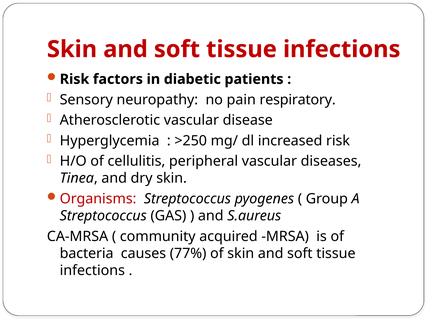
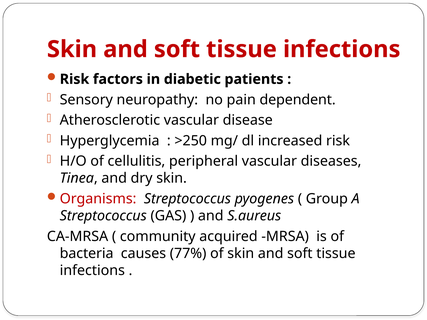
respiratory: respiratory -> dependent (298, 100)
